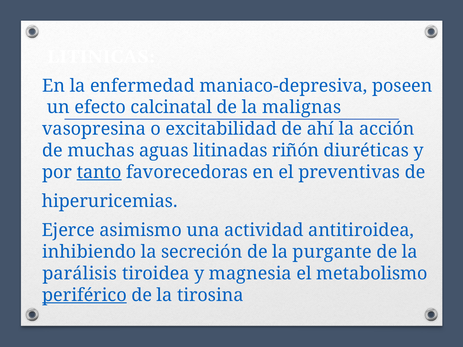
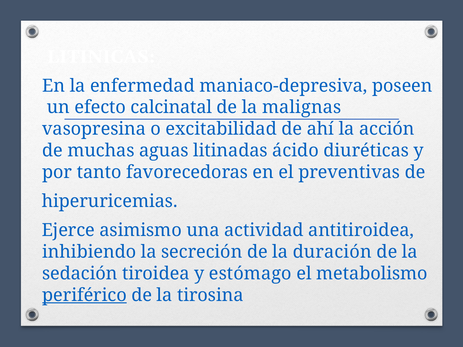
riñón: riñón -> ácido (296, 151)
tanto underline: present -> none (99, 172)
purgante: purgante -> duración (332, 252)
parálisis: parálisis -> sedación (80, 274)
magnesia: magnesia -> estómago (250, 274)
